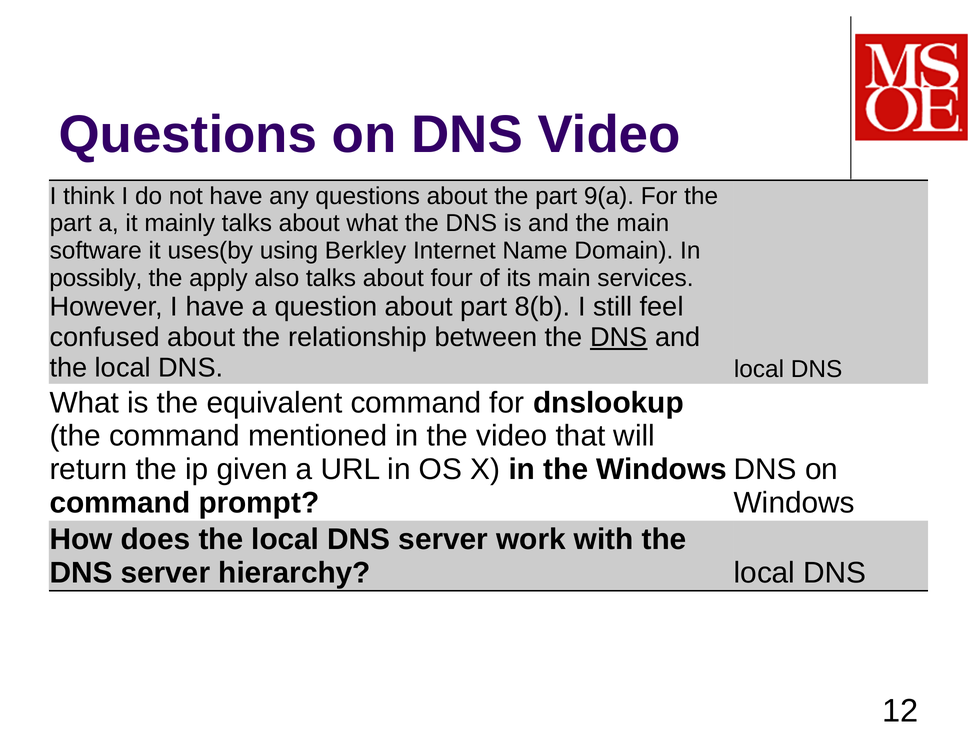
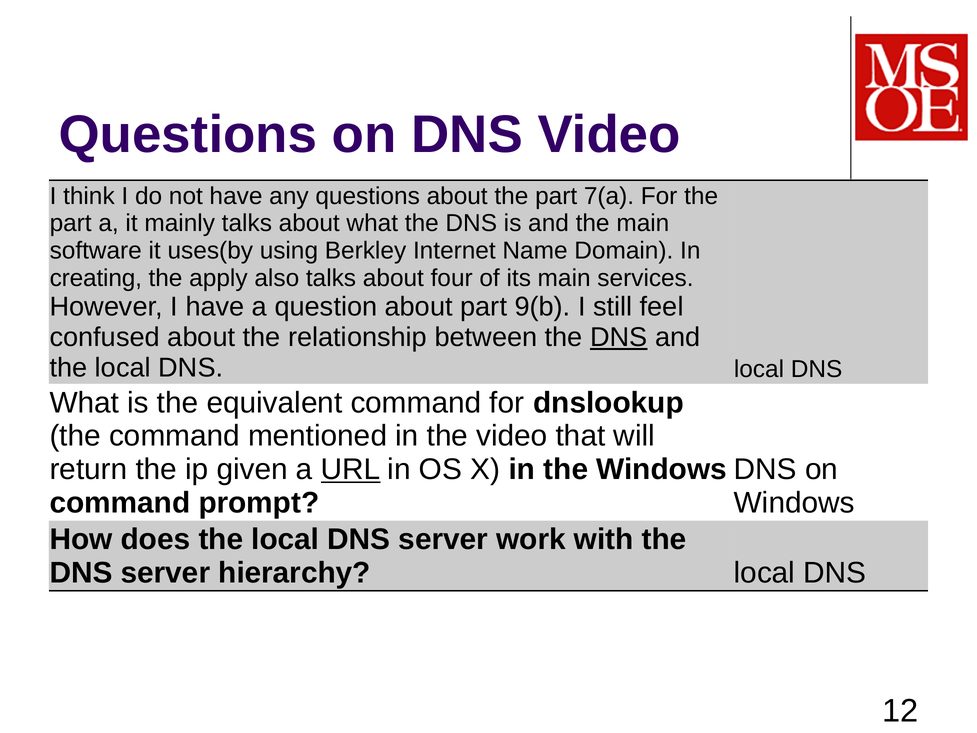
9(a: 9(a -> 7(a (609, 196)
possibly: possibly -> creating (96, 278)
8(b: 8(b -> 9(b (543, 307)
URL underline: none -> present (351, 469)
